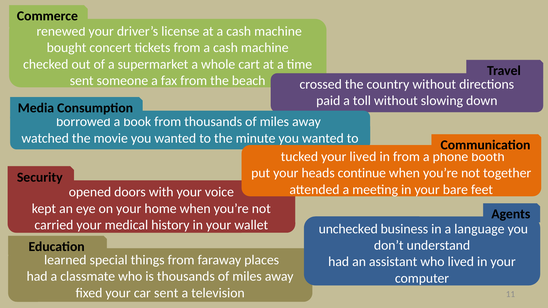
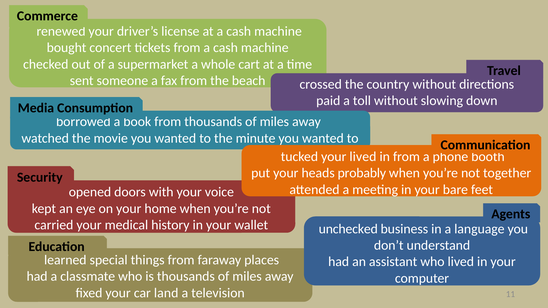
continue: continue -> probably (362, 173)
car sent: sent -> land (166, 293)
